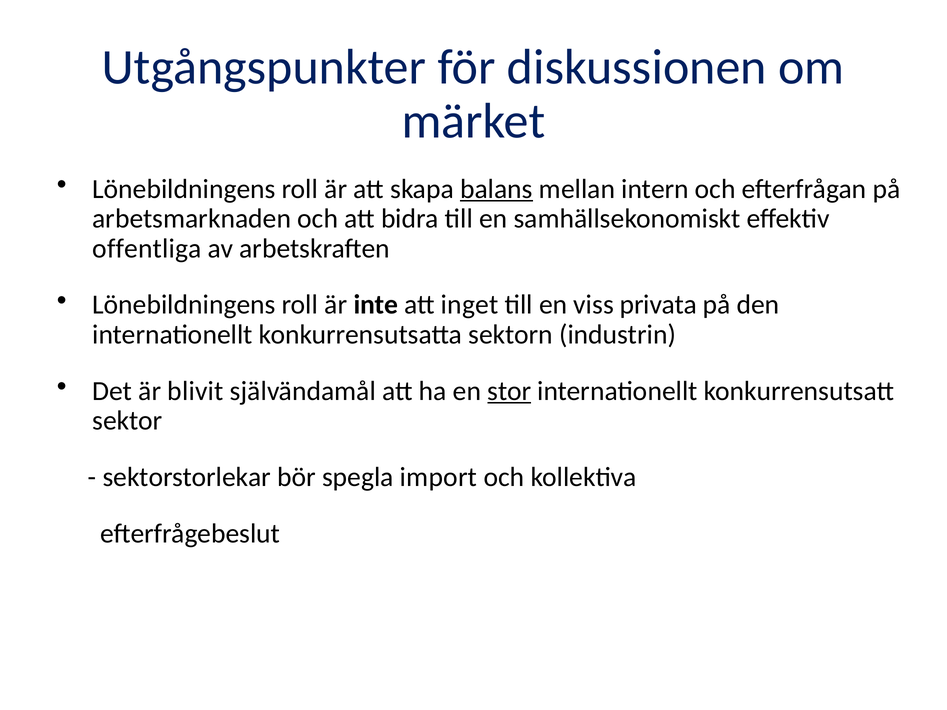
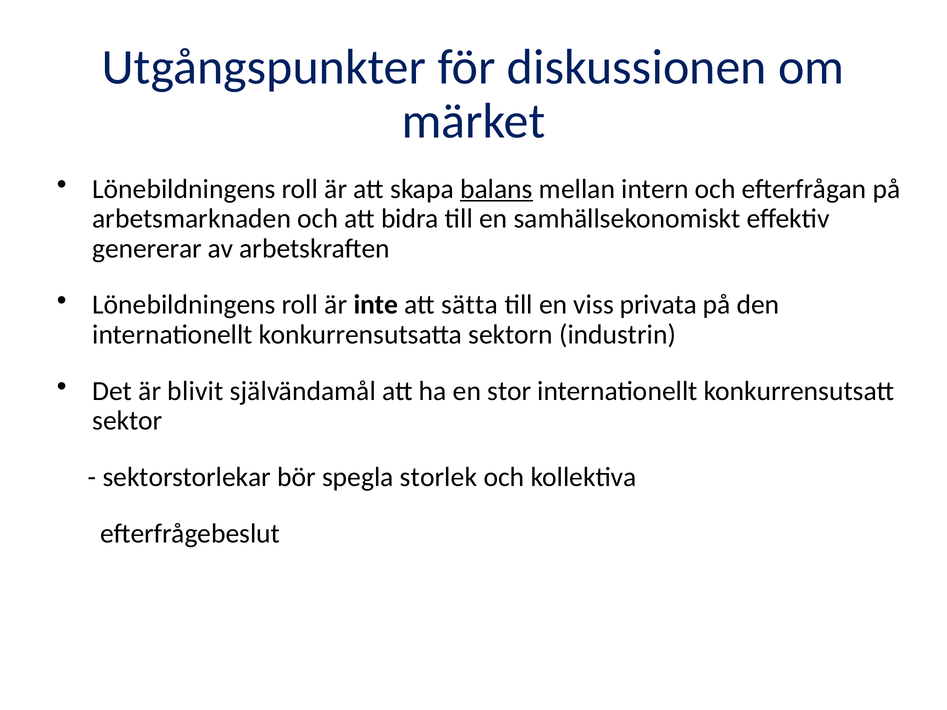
offentliga: offentliga -> genererar (147, 249)
inget: inget -> sätta (470, 305)
stor underline: present -> none (509, 391)
import: import -> storlek (439, 477)
